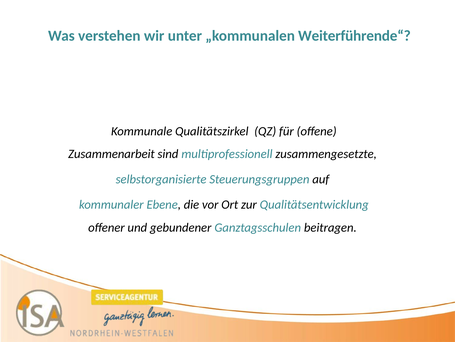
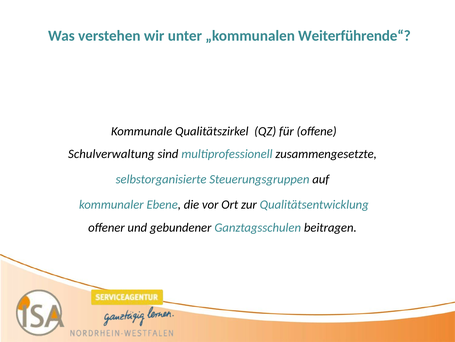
Zusammenarbeit: Zusammenarbeit -> Schulverwaltung (111, 154)
